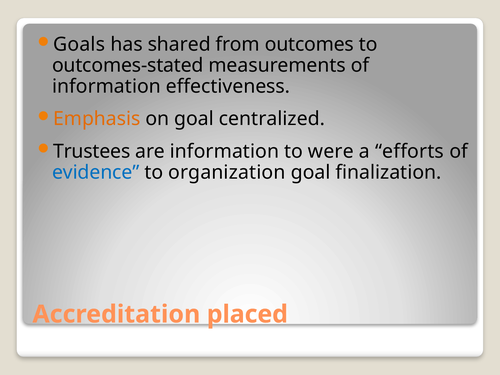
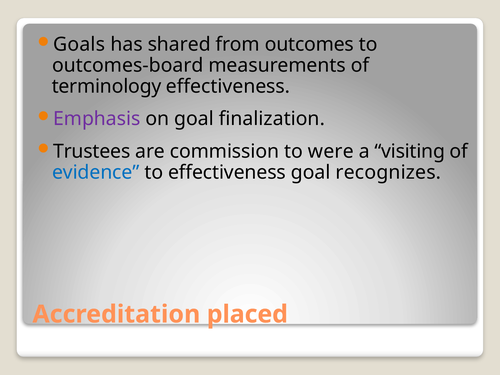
outcomes-stated: outcomes-stated -> outcomes-board (128, 65)
information: information -> terminology (107, 86)
Emphasis colour: orange -> purple (97, 119)
centralized: centralized -> finalization (272, 119)
are information: information -> commission (224, 151)
efforts: efforts -> visiting (410, 151)
to organization: organization -> effectiveness (227, 172)
finalization: finalization -> recognizes (388, 172)
